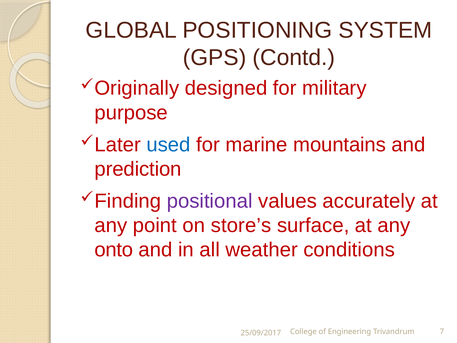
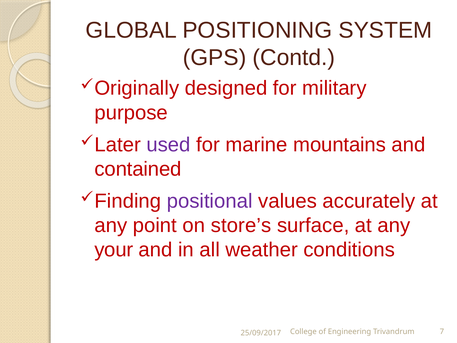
used colour: blue -> purple (168, 145)
prediction: prediction -> contained (138, 169)
onto: onto -> your (114, 250)
